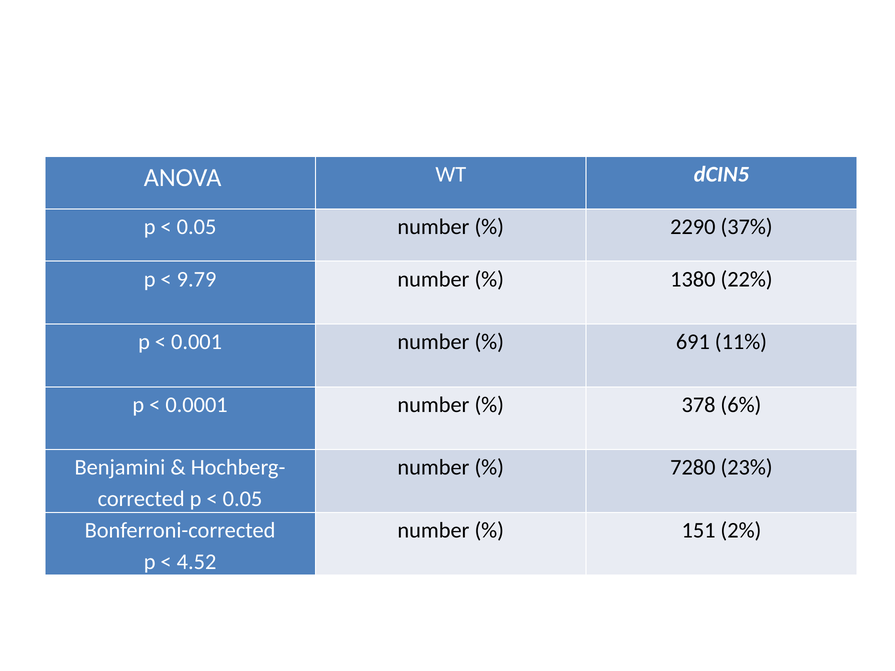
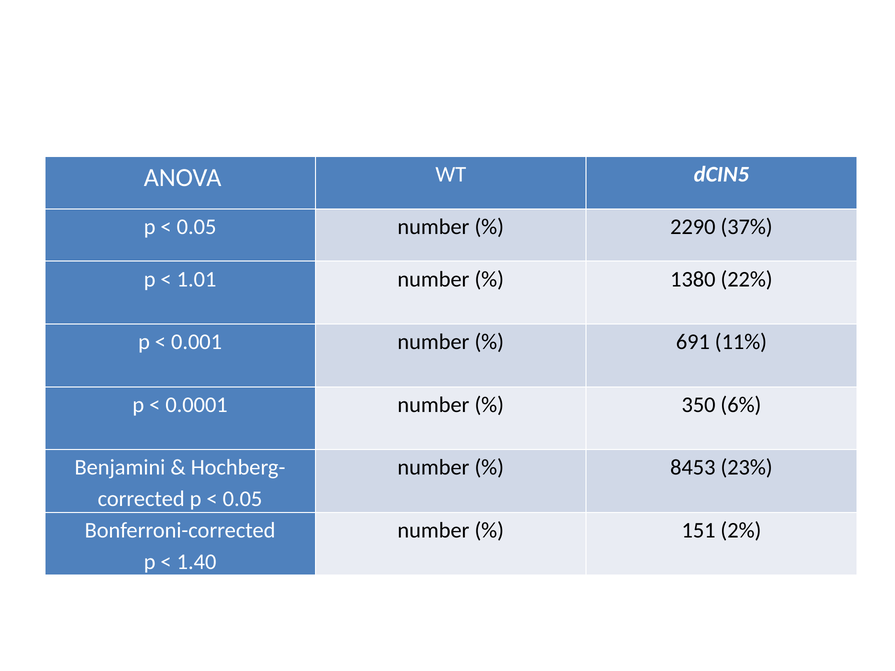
9.79: 9.79 -> 1.01 (197, 279)
378: 378 -> 350 (699, 405)
7280: 7280 -> 8453 (693, 468)
4.52: 4.52 -> 1.40 (197, 562)
